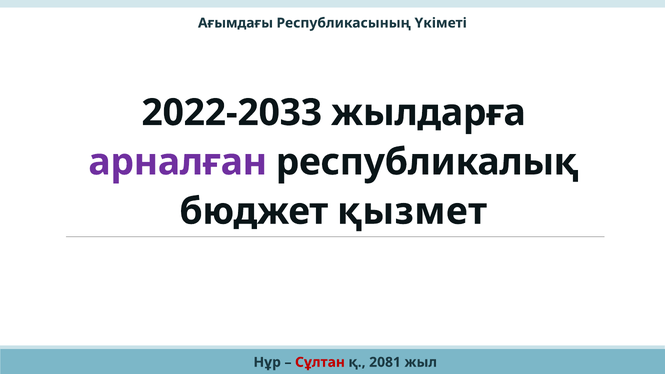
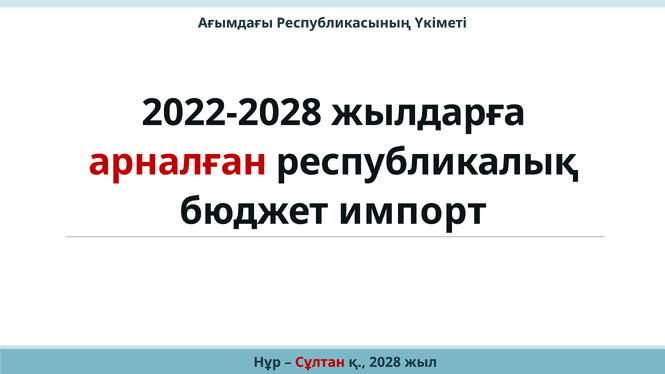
2022-2033: 2022-2033 -> 2022-2028 (232, 113)
арналған colour: purple -> red (178, 162)
қызмет: қызмет -> импорт (412, 211)
2081: 2081 -> 2028 (385, 362)
